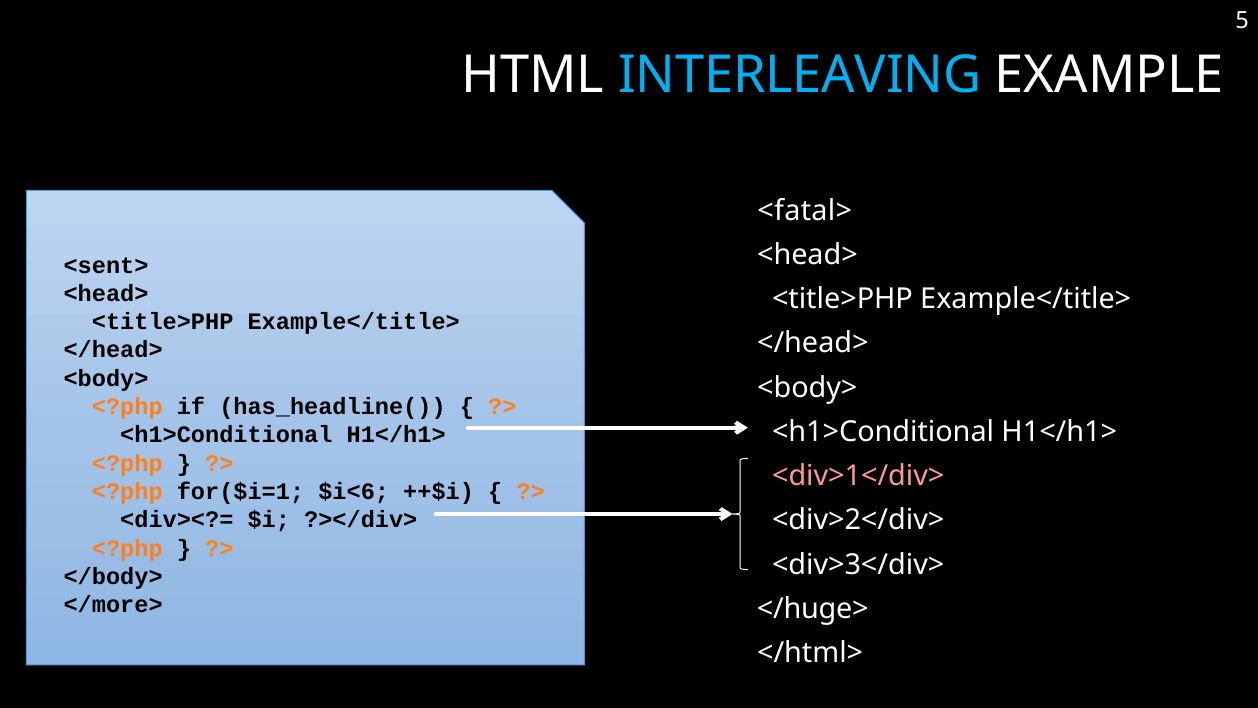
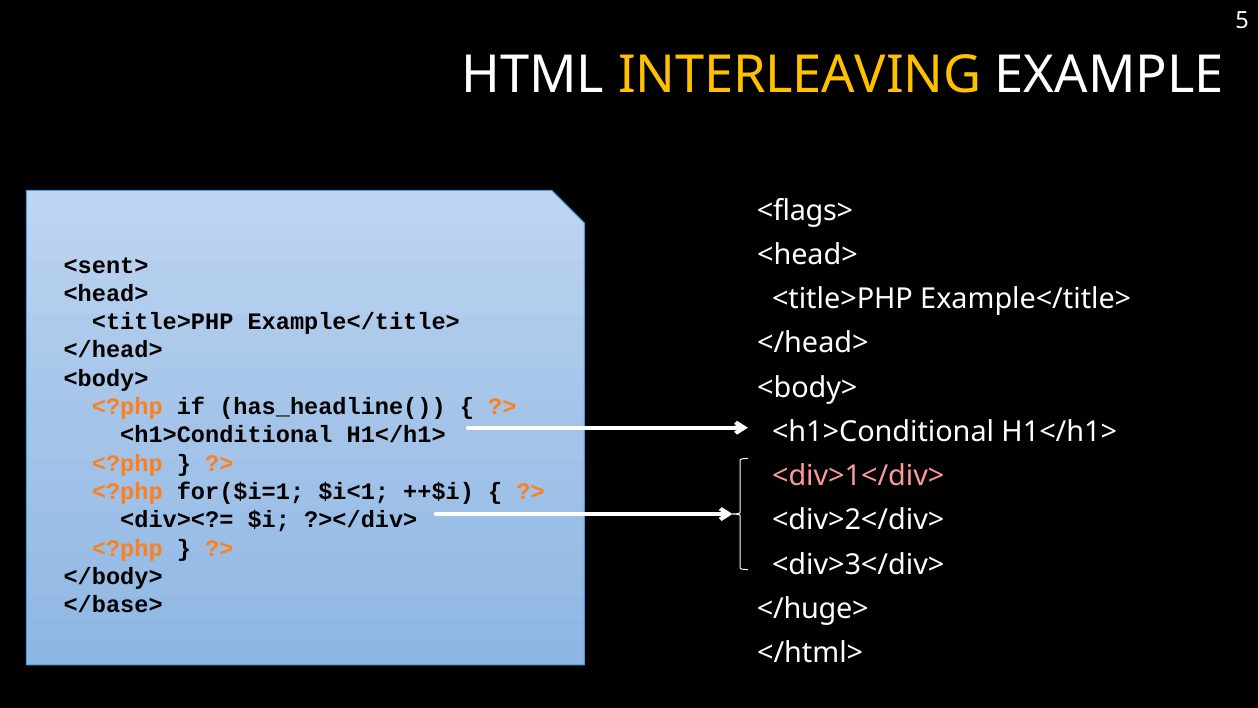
INTERLEAVING colour: light blue -> yellow (800, 76)
<fatal>: <fatal> -> <flags> (805, 210)
$i<6: $i<6 -> $i<1 (354, 492)
</more>: </more> -> </base> (113, 605)
